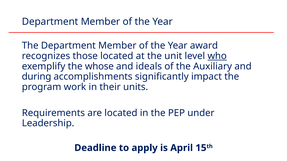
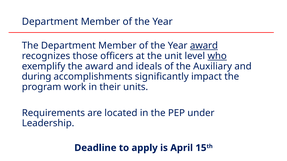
award underline: none -> present (204, 46)
those located: located -> officers (117, 56)
the whose: whose -> award (99, 66)
